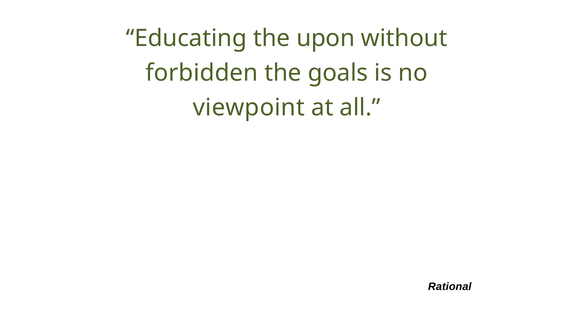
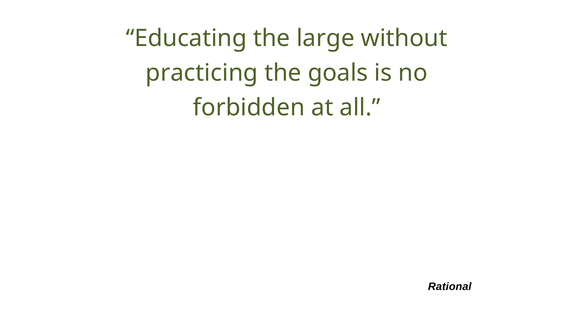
upon: upon -> large (326, 38)
forbidden: forbidden -> practicing (202, 73)
viewpoint: viewpoint -> forbidden (249, 108)
